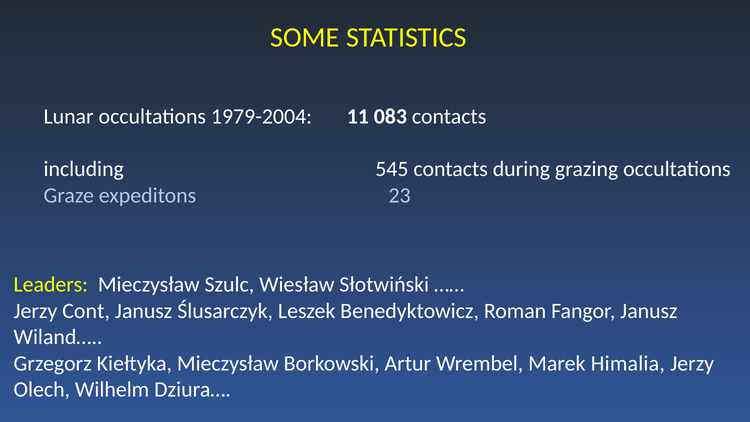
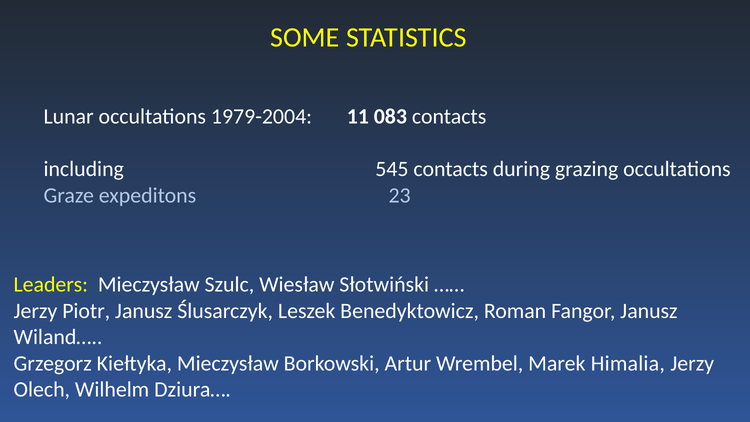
Cont: Cont -> Piotr (86, 311)
